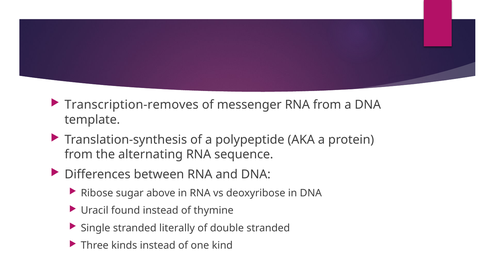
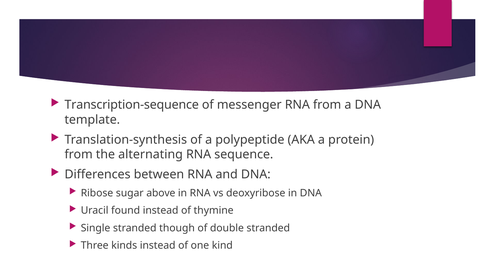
Transcription-removes: Transcription-removes -> Transcription-sequence (132, 105)
literally: literally -> though (177, 228)
